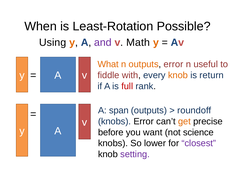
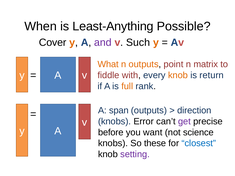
Least-Rotation: Least-Rotation -> Least-Anything (113, 26)
Using: Using -> Cover (53, 42)
Math: Math -> Such (138, 42)
outputs error: error -> point (174, 64)
useful: useful -> matrix (206, 64)
full colour: red -> orange (127, 86)
roundoff: roundoff -> direction (194, 111)
get colour: orange -> purple (184, 122)
lower: lower -> these (155, 144)
closest colour: purple -> blue (199, 144)
